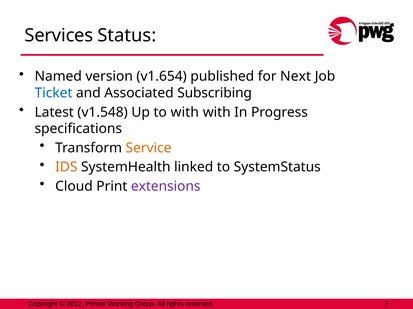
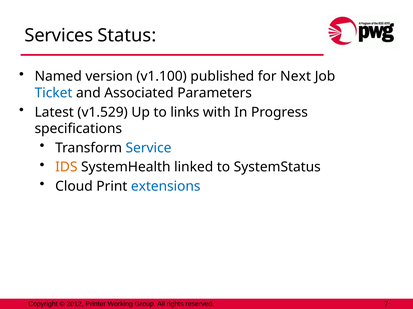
v1.654: v1.654 -> v1.100 (162, 77)
Subscribing: Subscribing -> Parameters (215, 93)
v1.548: v1.548 -> v1.529 (103, 112)
to with: with -> links (185, 112)
Service colour: orange -> blue (149, 148)
extensions colour: purple -> blue (166, 187)
